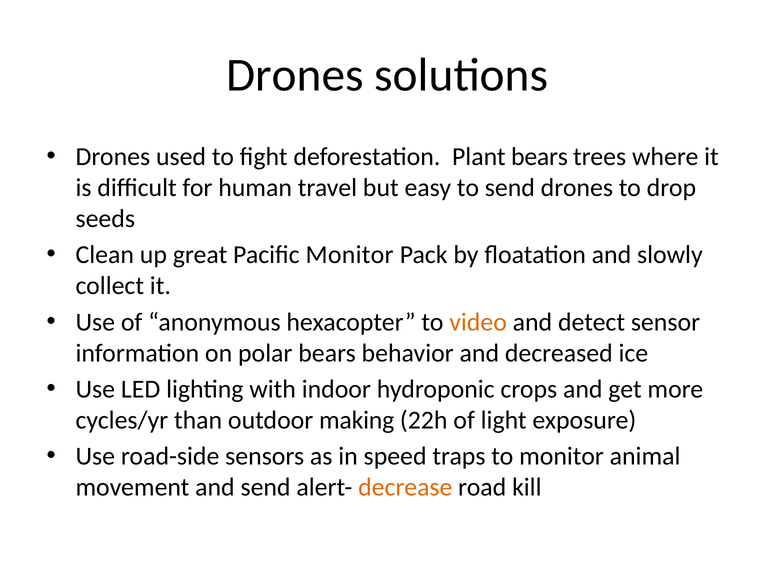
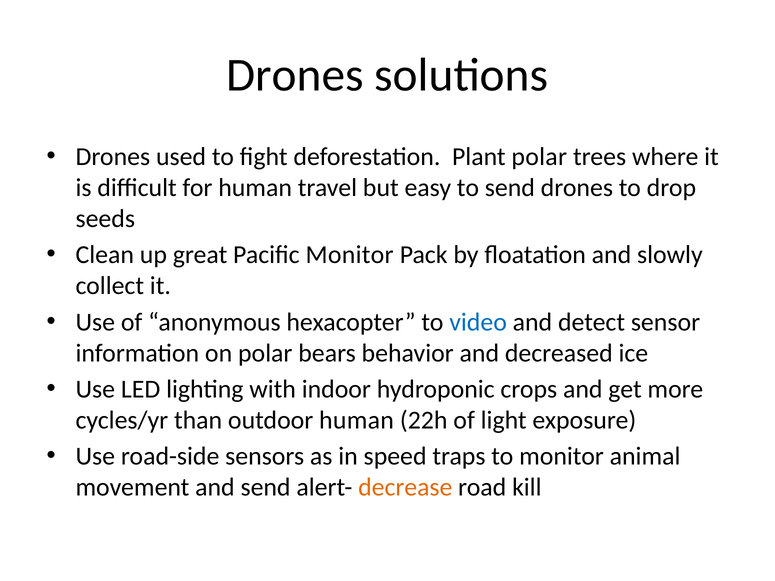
Plant bears: bears -> polar (539, 157)
video colour: orange -> blue (478, 322)
outdoor making: making -> human (356, 420)
